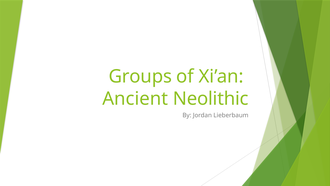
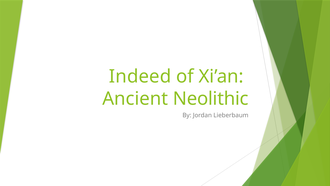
Groups: Groups -> Indeed (140, 76)
